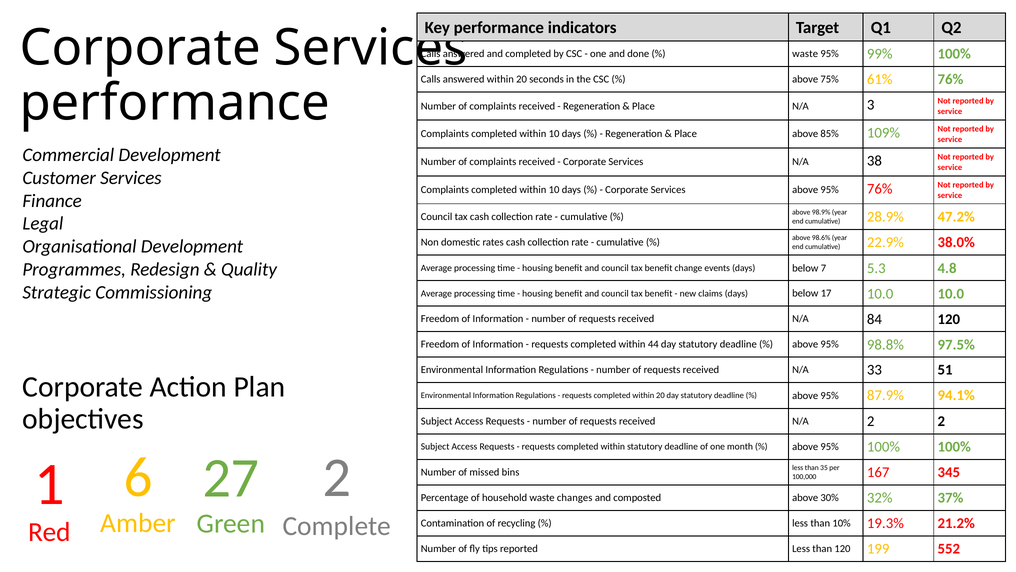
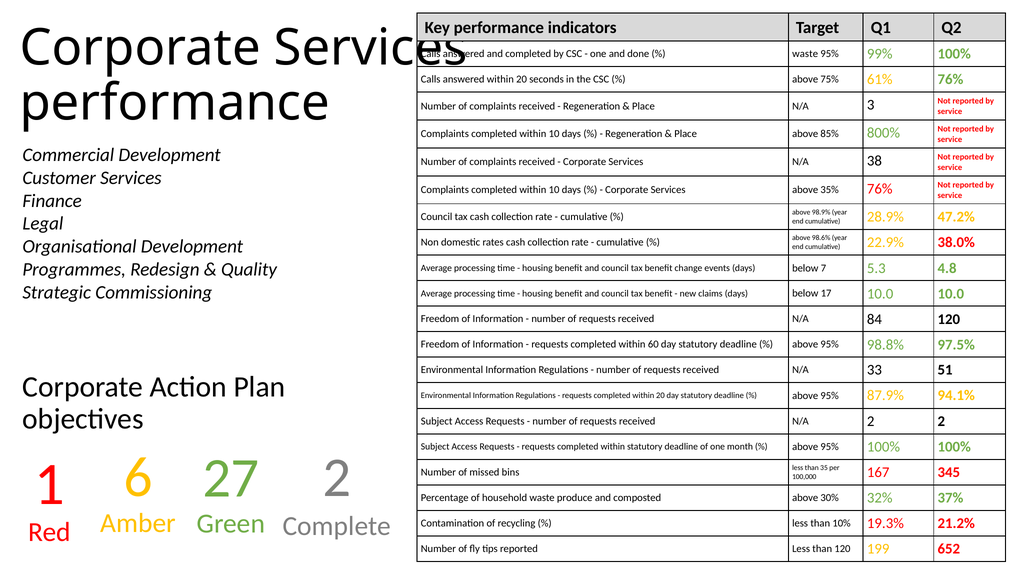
109%: 109% -> 800% (884, 133)
Services above 95%: 95% -> 35% (830, 190)
44: 44 -> 60 (653, 344)
changes: changes -> produce (575, 497)
552: 552 -> 652 (949, 548)
